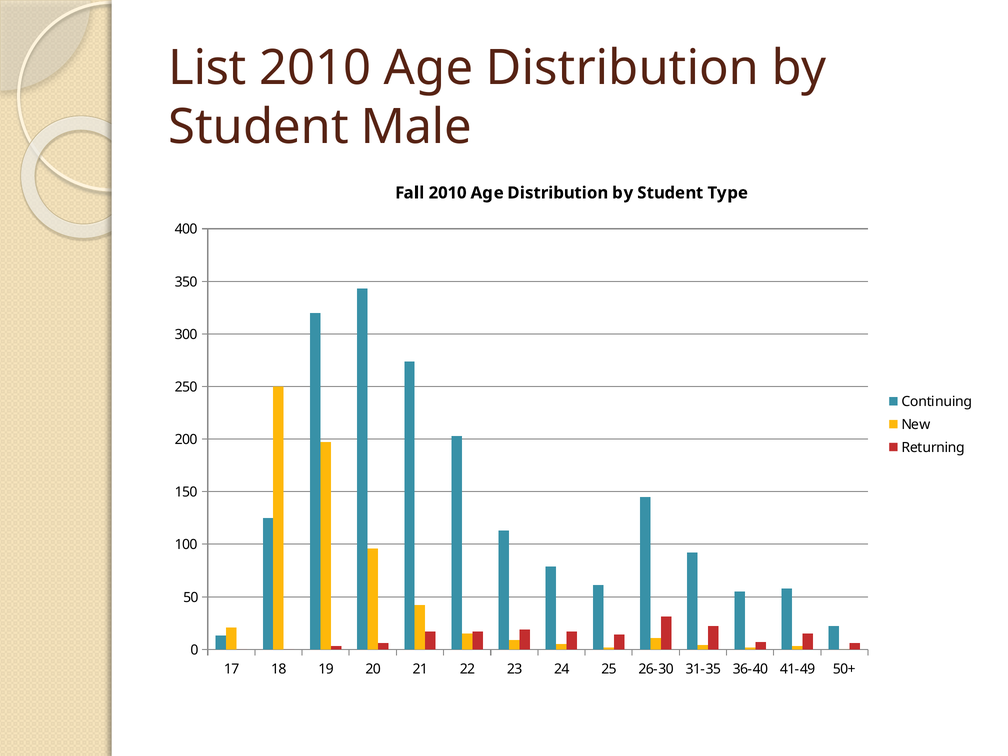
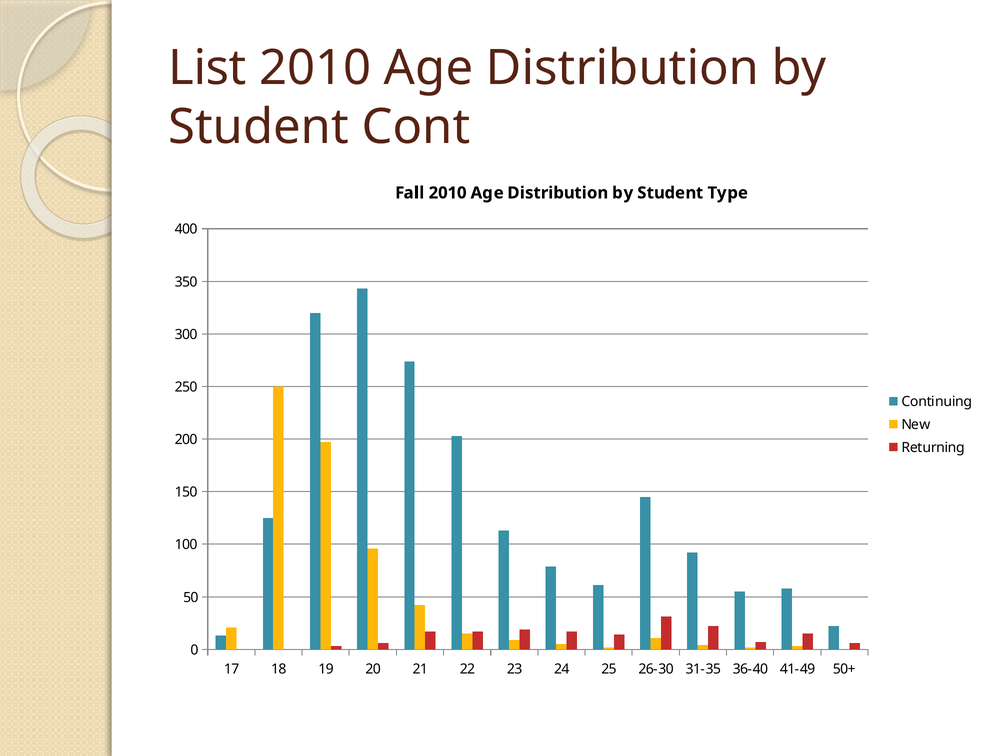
Male: Male -> Cont (416, 127)
